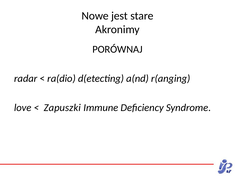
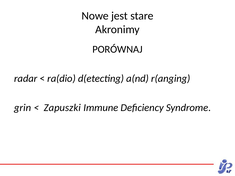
love: love -> grin (23, 108)
